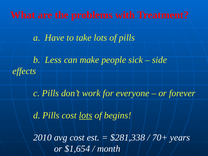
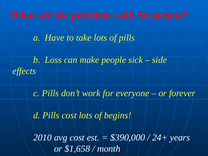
Less: Less -> Loss (53, 60)
lots underline: present -> none (86, 115)
$281,338: $281,338 -> $390,000 (128, 138)
70+: 70+ -> 24+ (160, 138)
$1,654: $1,654 -> $1,658 (77, 149)
